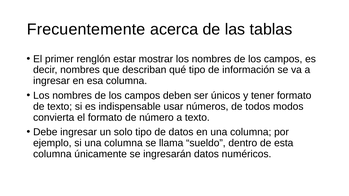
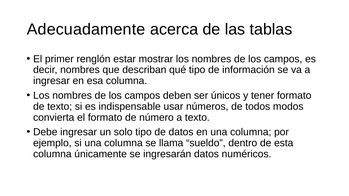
Frecuentemente: Frecuentemente -> Adecuadamente (86, 29)
